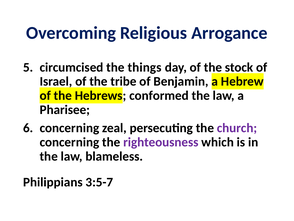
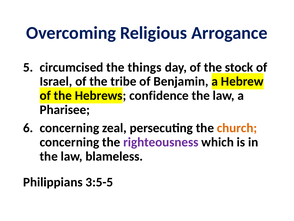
conformed: conformed -> confidence (159, 95)
church colour: purple -> orange (237, 128)
3:5-7: 3:5-7 -> 3:5-5 (99, 182)
